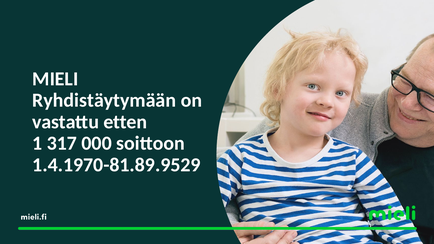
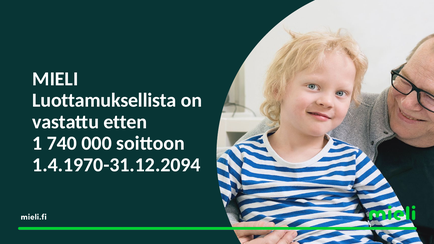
Ryhdistäytymään: Ryhdistäytymään -> Luottamuksellista (104, 100)
317: 317 -> 740 (62, 143)
1.4.1970-81.89.9529: 1.4.1970-81.89.9529 -> 1.4.1970-31.12.2094 (116, 165)
